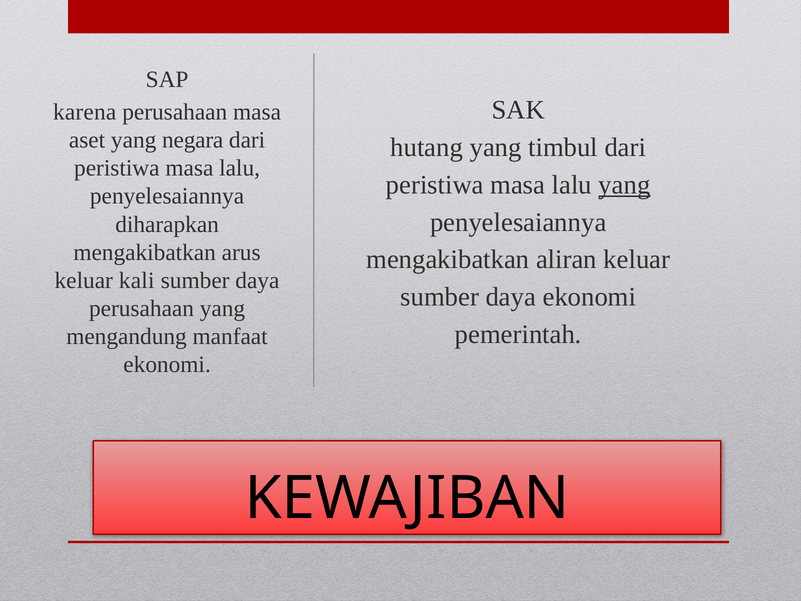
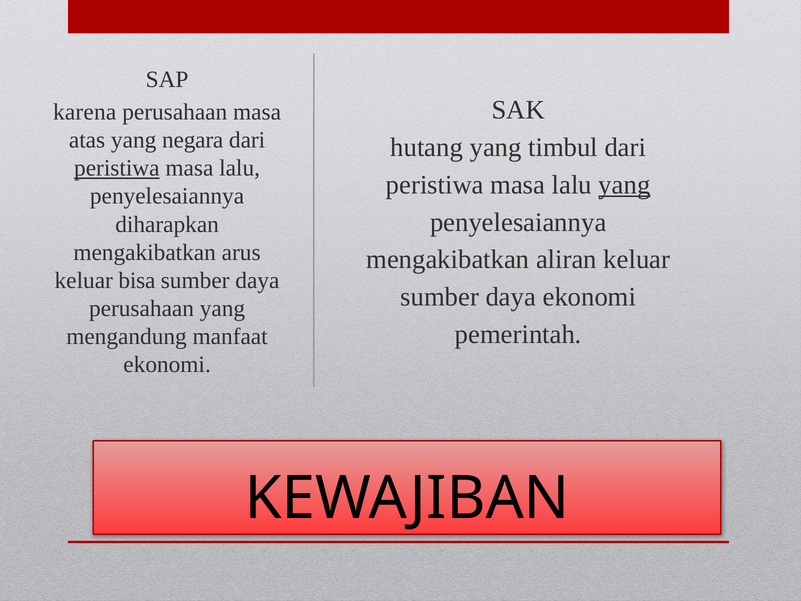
aset: aset -> atas (87, 140)
peristiwa underline: none -> present (117, 168)
kali: kali -> bisa (137, 280)
